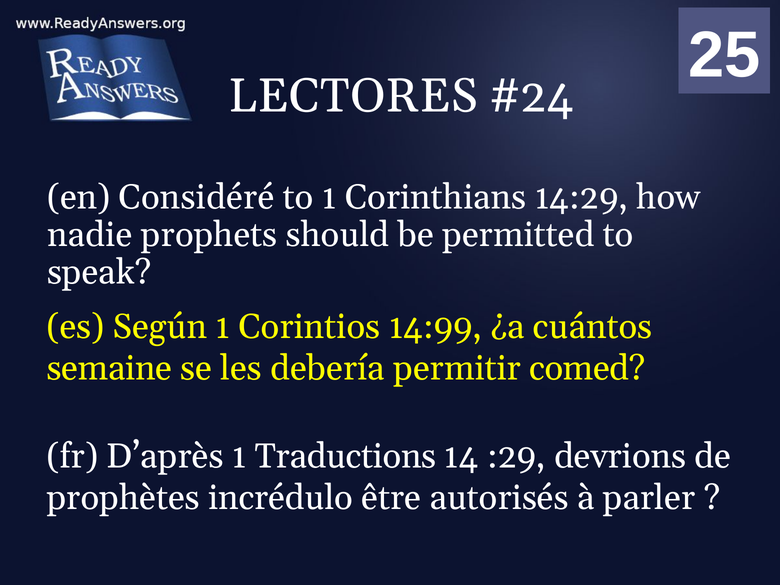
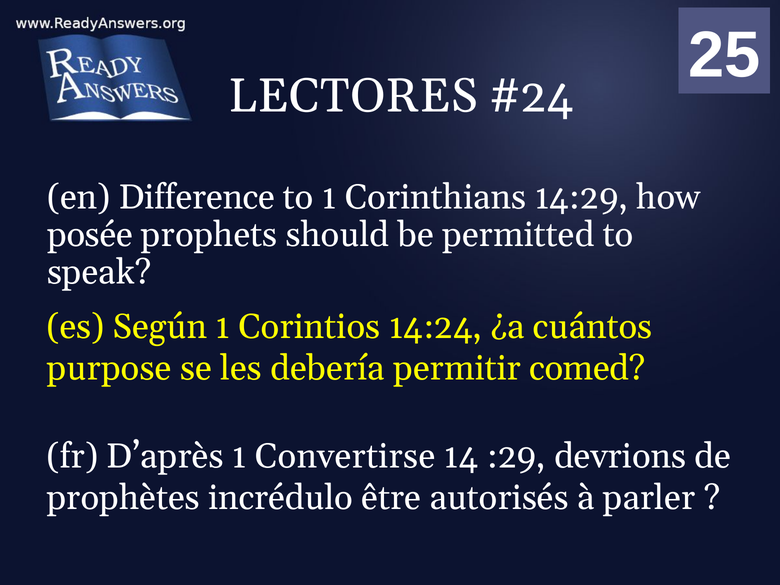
Considéré: Considéré -> Difference (197, 197)
nadie: nadie -> posée (90, 235)
14:99: 14:99 -> 14:24 (435, 327)
semaine: semaine -> purpose (109, 368)
Traductions: Traductions -> Convertirse (345, 456)
